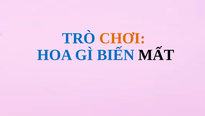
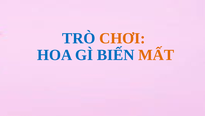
MẤT colour: black -> orange (156, 55)
